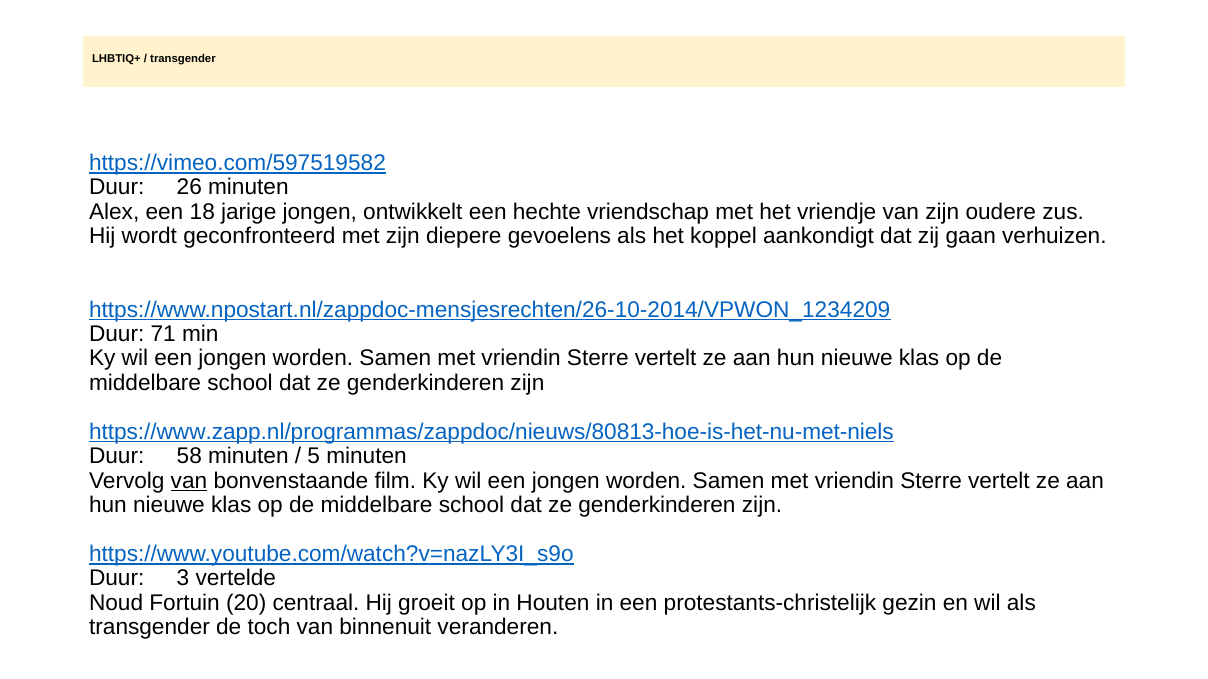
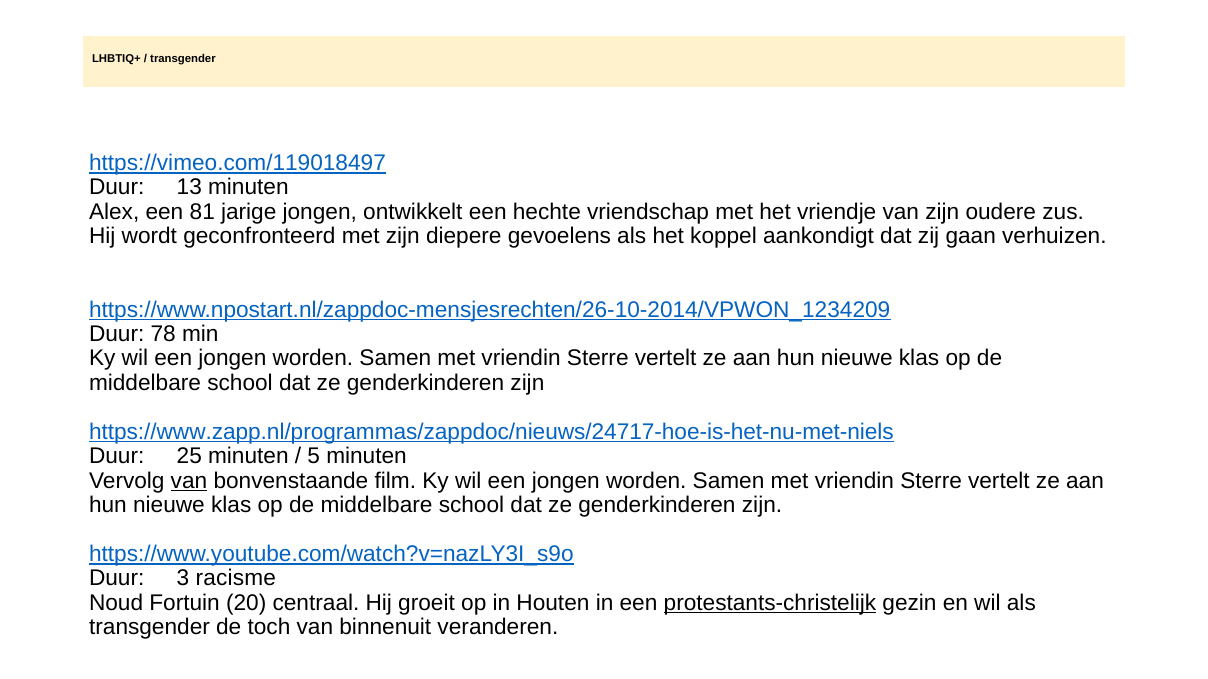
https://vimeo.com/597519582: https://vimeo.com/597519582 -> https://vimeo.com/119018497 (237, 163)
26: 26 -> 13 (189, 188)
18: 18 -> 81 (202, 212)
71: 71 -> 78 (163, 334)
https://www.zapp.nl/programmas/zappdoc/nieuws/80813-hoe-is-het-nu-met-niels: https://www.zapp.nl/programmas/zappdoc/nieuws/80813-hoe-is-het-nu-met-niels -> https://www.zapp.nl/programmas/zappdoc/nieuws/24717-hoe-is-het-nu-met-niels (491, 432)
58: 58 -> 25 (189, 457)
vertelde: vertelde -> racisme (236, 579)
protestants-christelijk underline: none -> present (770, 603)
